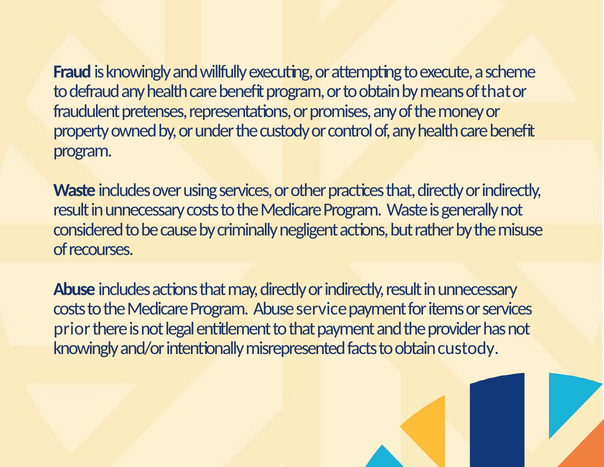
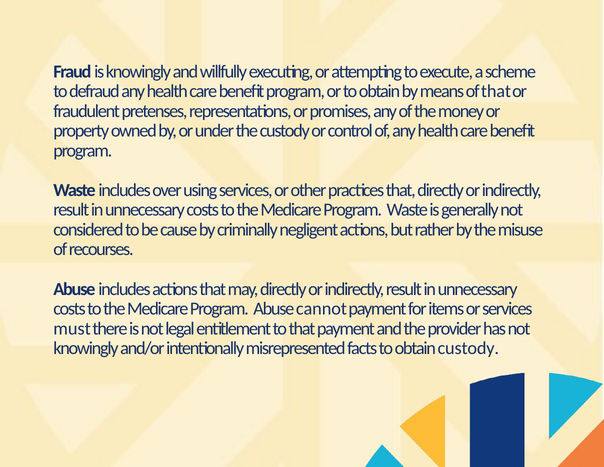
service: service -> cannot (321, 309)
prior: prior -> must (72, 328)
